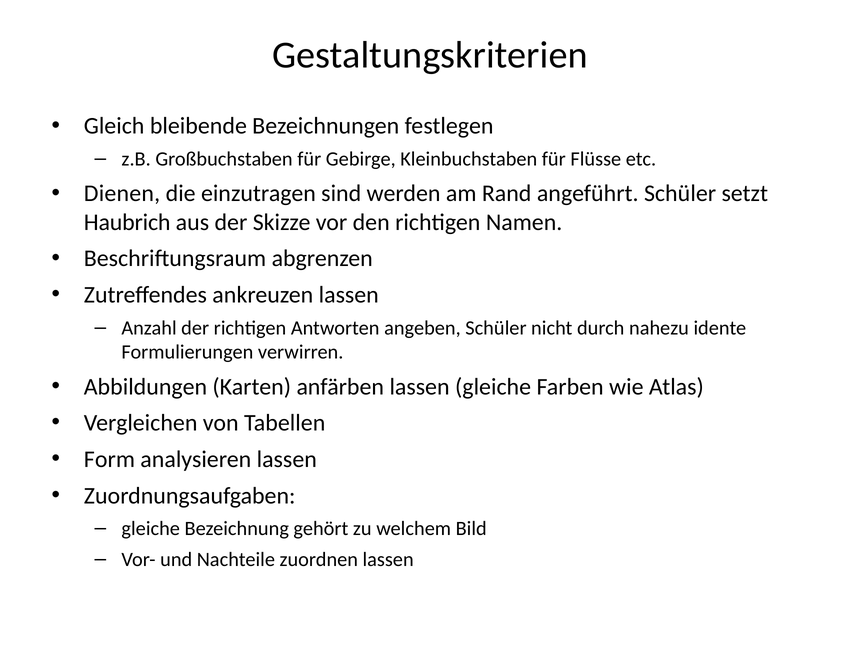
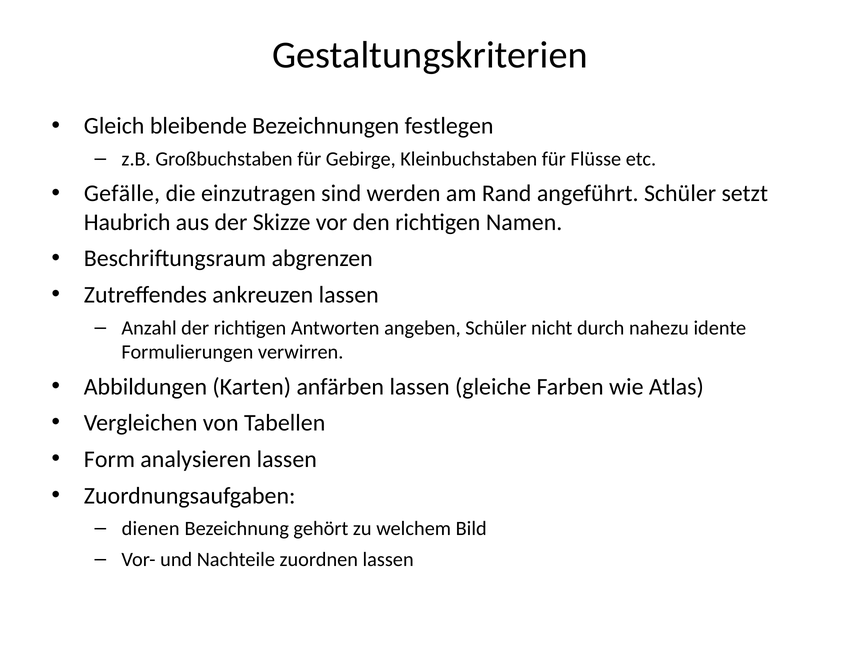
Dienen: Dienen -> Gefälle (122, 194)
gleiche: gleiche -> dienen (151, 529)
